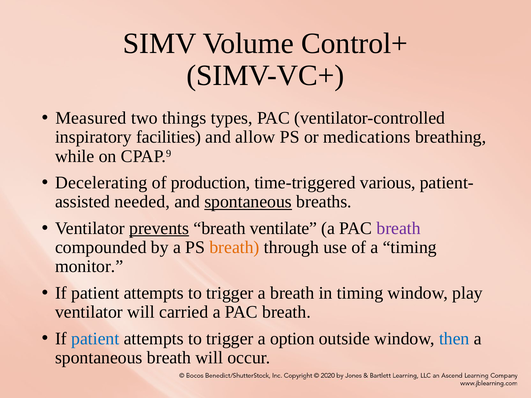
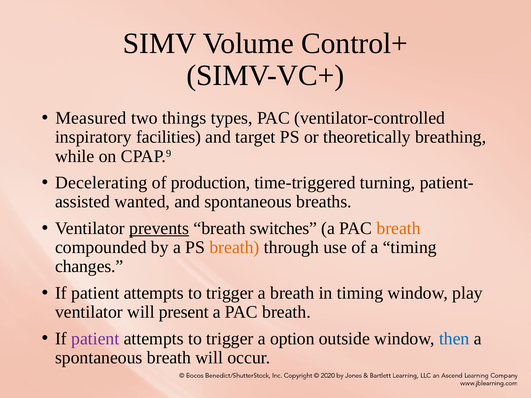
allow: allow -> target (255, 137)
medications: medications -> theoretically (367, 137)
various: various -> turning (388, 183)
needed: needed -> wanted (142, 202)
spontaneous underline: present -> none (248, 202)
ventilate: ventilate -> switches (283, 228)
breath colour: purple -> orange (399, 228)
monitor: monitor -> changes (89, 267)
carried: carried -> present (184, 312)
patient colour: blue -> purple (95, 339)
